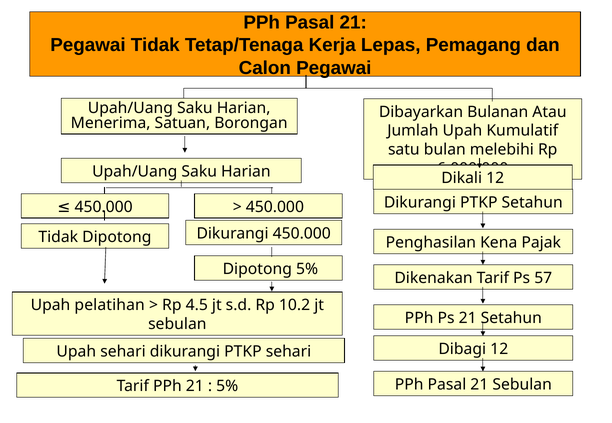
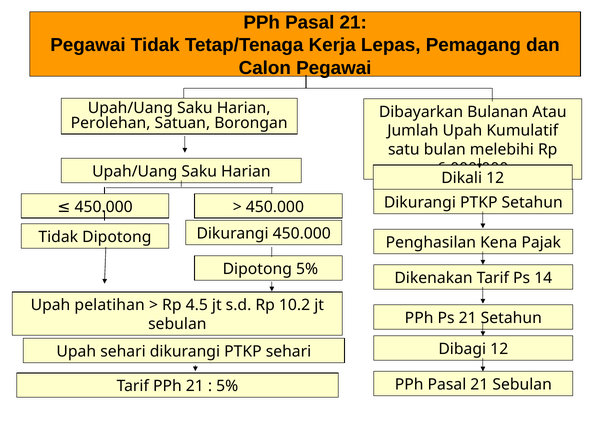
Menerima: Menerima -> Perolehan (111, 123)
57: 57 -> 14 (543, 279)
